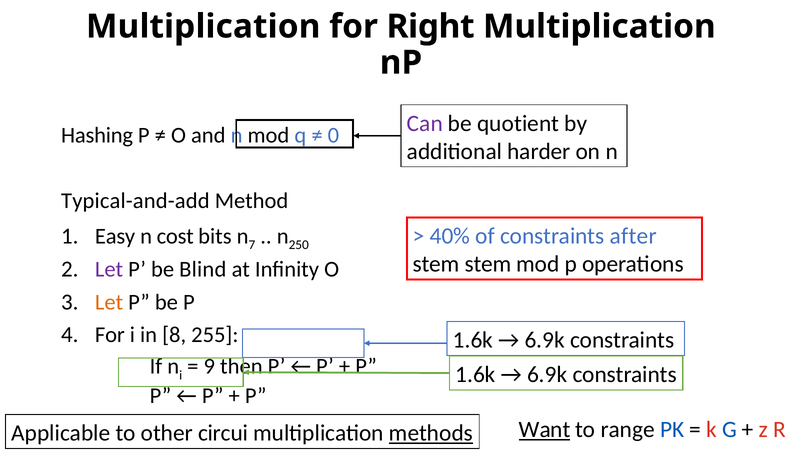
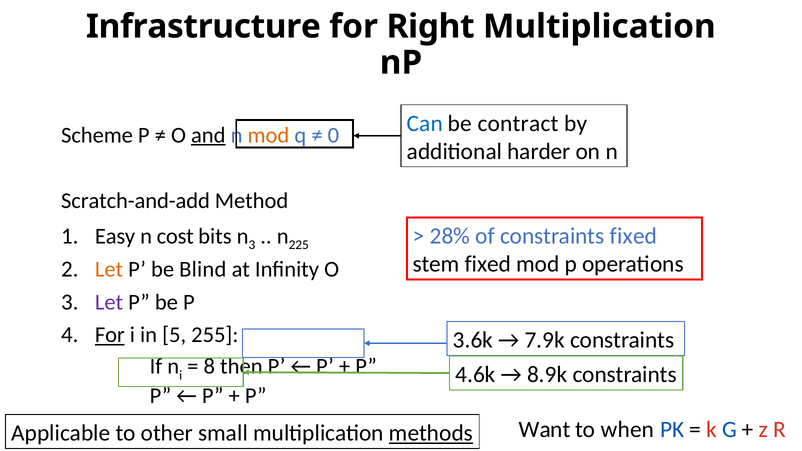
Multiplication: Multiplication -> Infrastructure (203, 27)
Can colour: purple -> blue (425, 123)
quotient: quotient -> contract (518, 123)
Hashing: Hashing -> Scheme (97, 135)
and underline: none -> present (208, 135)
mod colour: black -> orange (268, 135)
Typical-and-add: Typical-and-add -> Scratch-and-add (135, 201)
40%: 40% -> 28% (450, 236)
constraints after: after -> fixed (633, 236)
n 7: 7 -> 3 (252, 245)
250: 250 -> 225 (299, 245)
stem stem: stem -> fixed (488, 264)
Let colour: purple -> orange (109, 270)
Let colour: orange -> purple (109, 302)
For underline: none -> present (110, 335)
in 8: 8 -> 5 (174, 335)
1.6k: 1.6k -> 3.6k (473, 340)
6.9k: 6.9k -> 7.9k (545, 340)
9: 9 -> 8 (209, 366)
1.6k: 1.6k -> 4.6k (475, 375)
6.9k: 6.9k -> 8.9k (547, 375)
Want underline: present -> none (545, 430)
range: range -> when (627, 430)
circui: circui -> small (223, 433)
